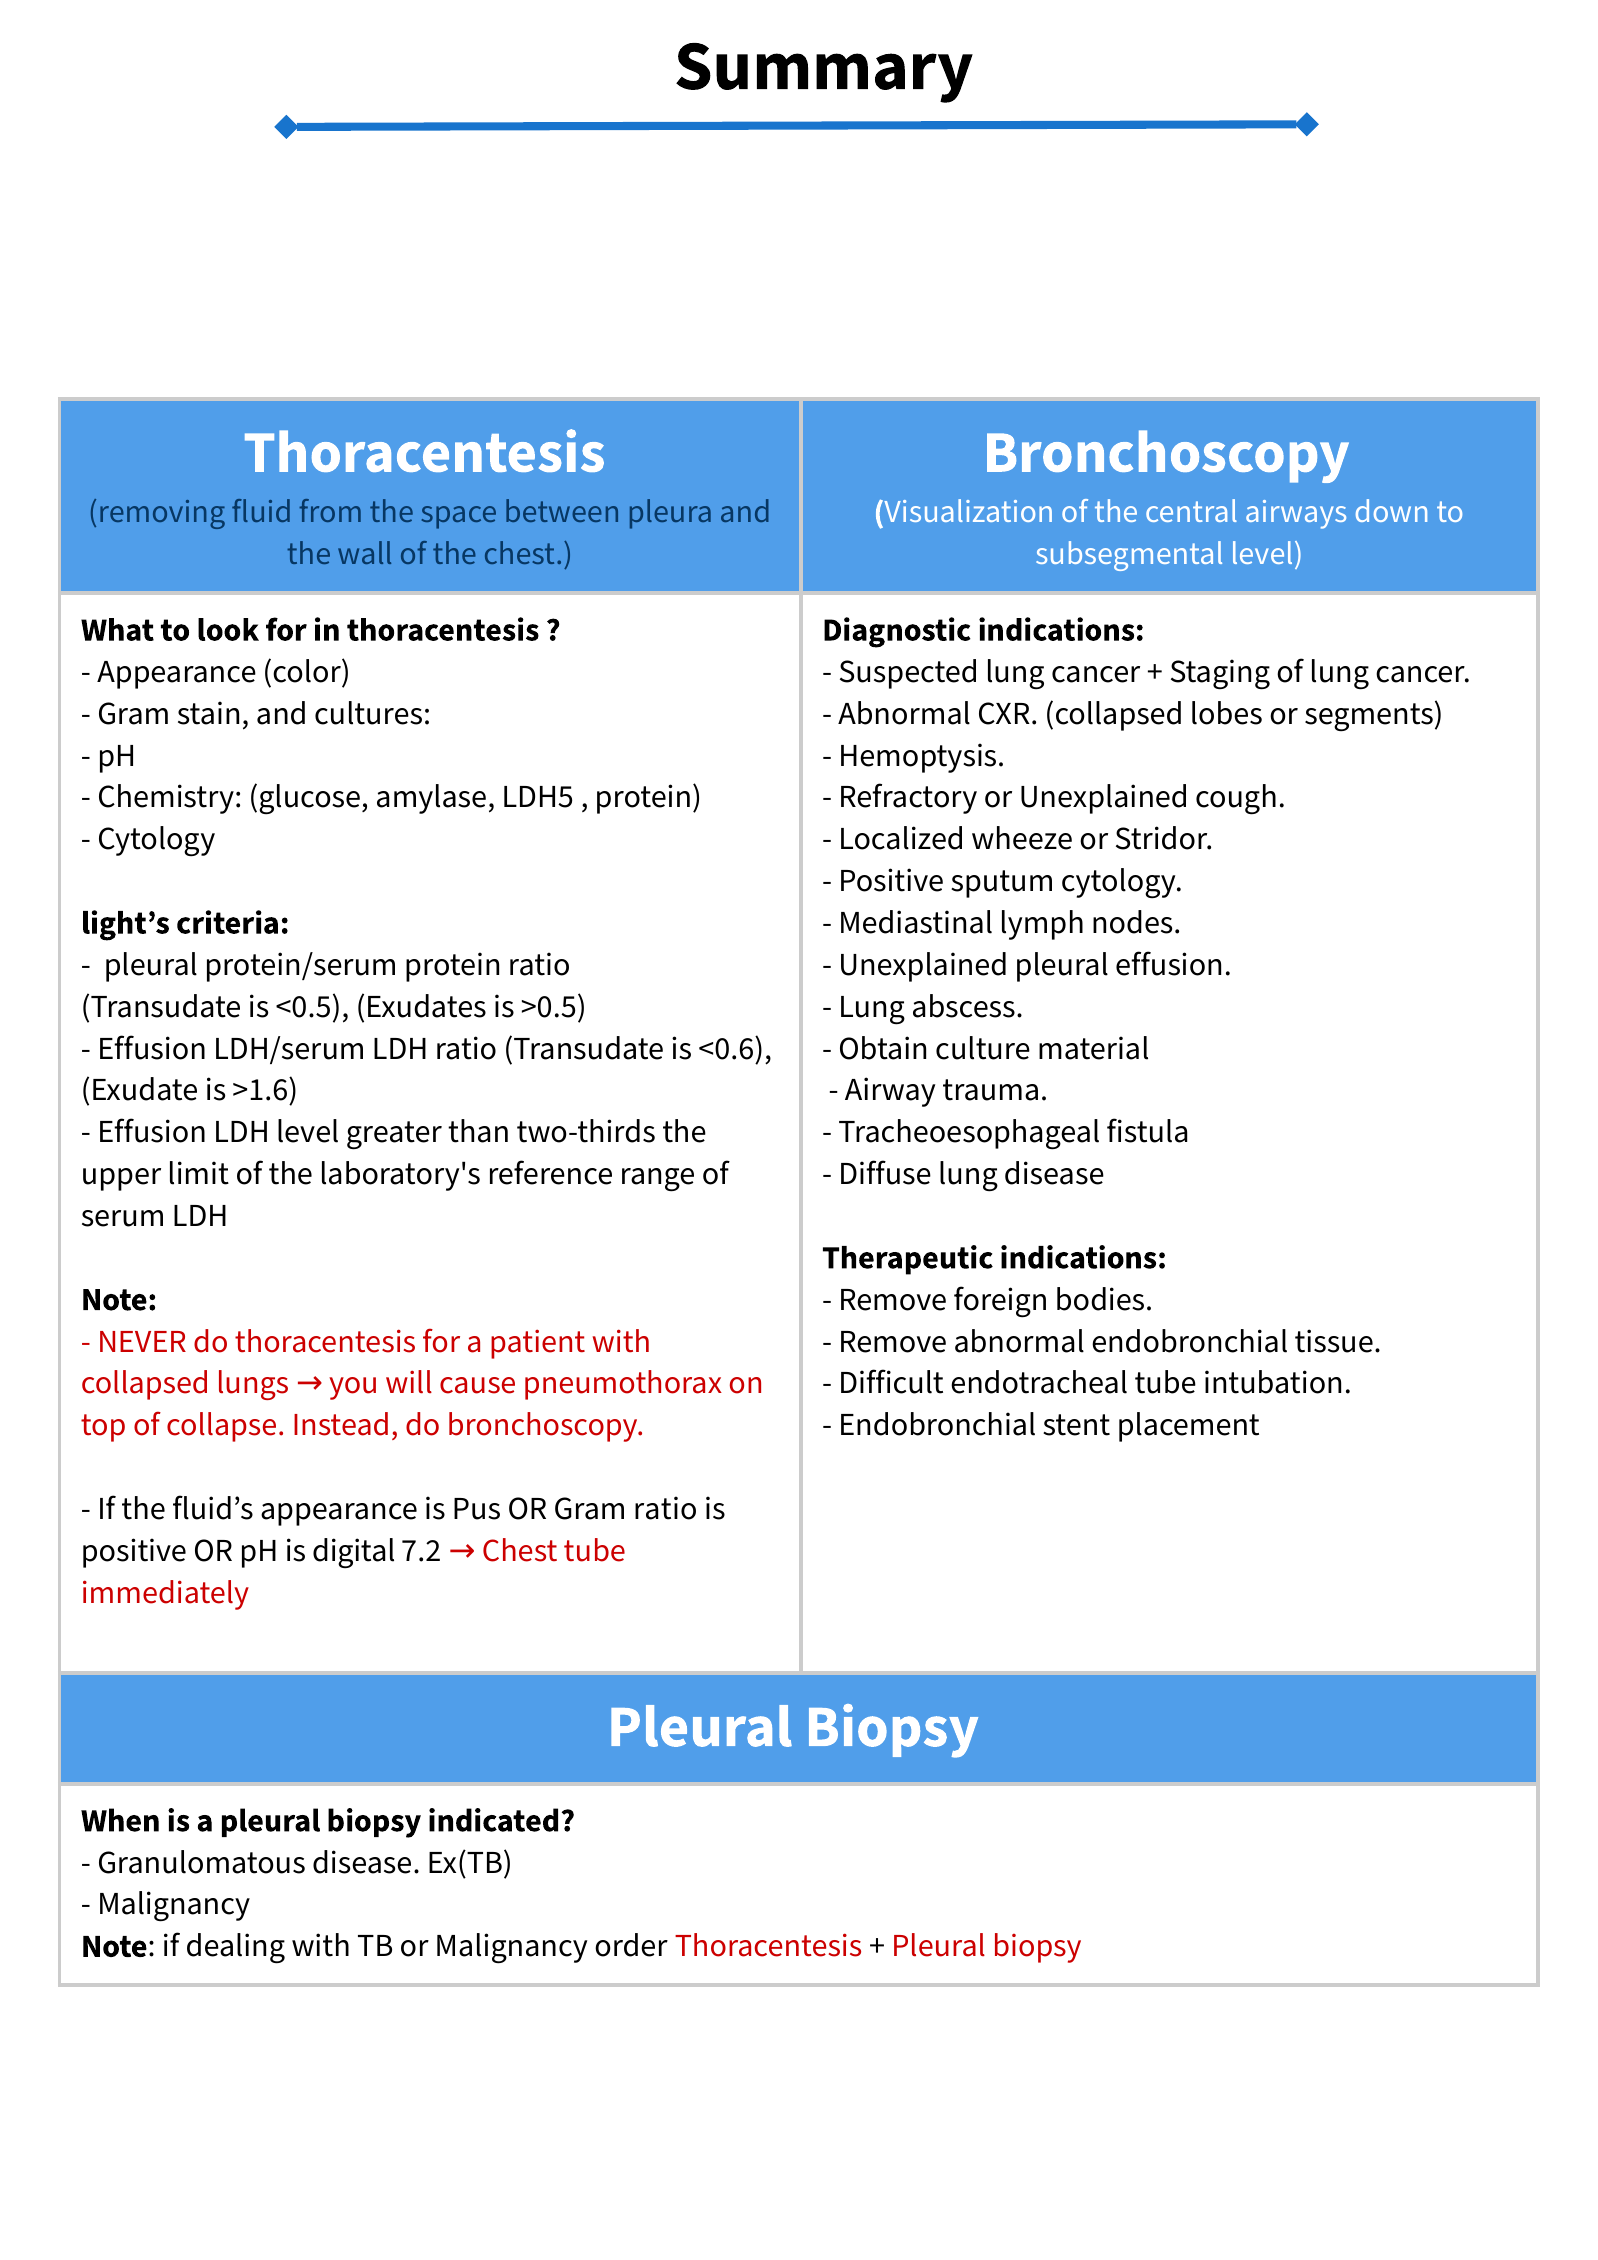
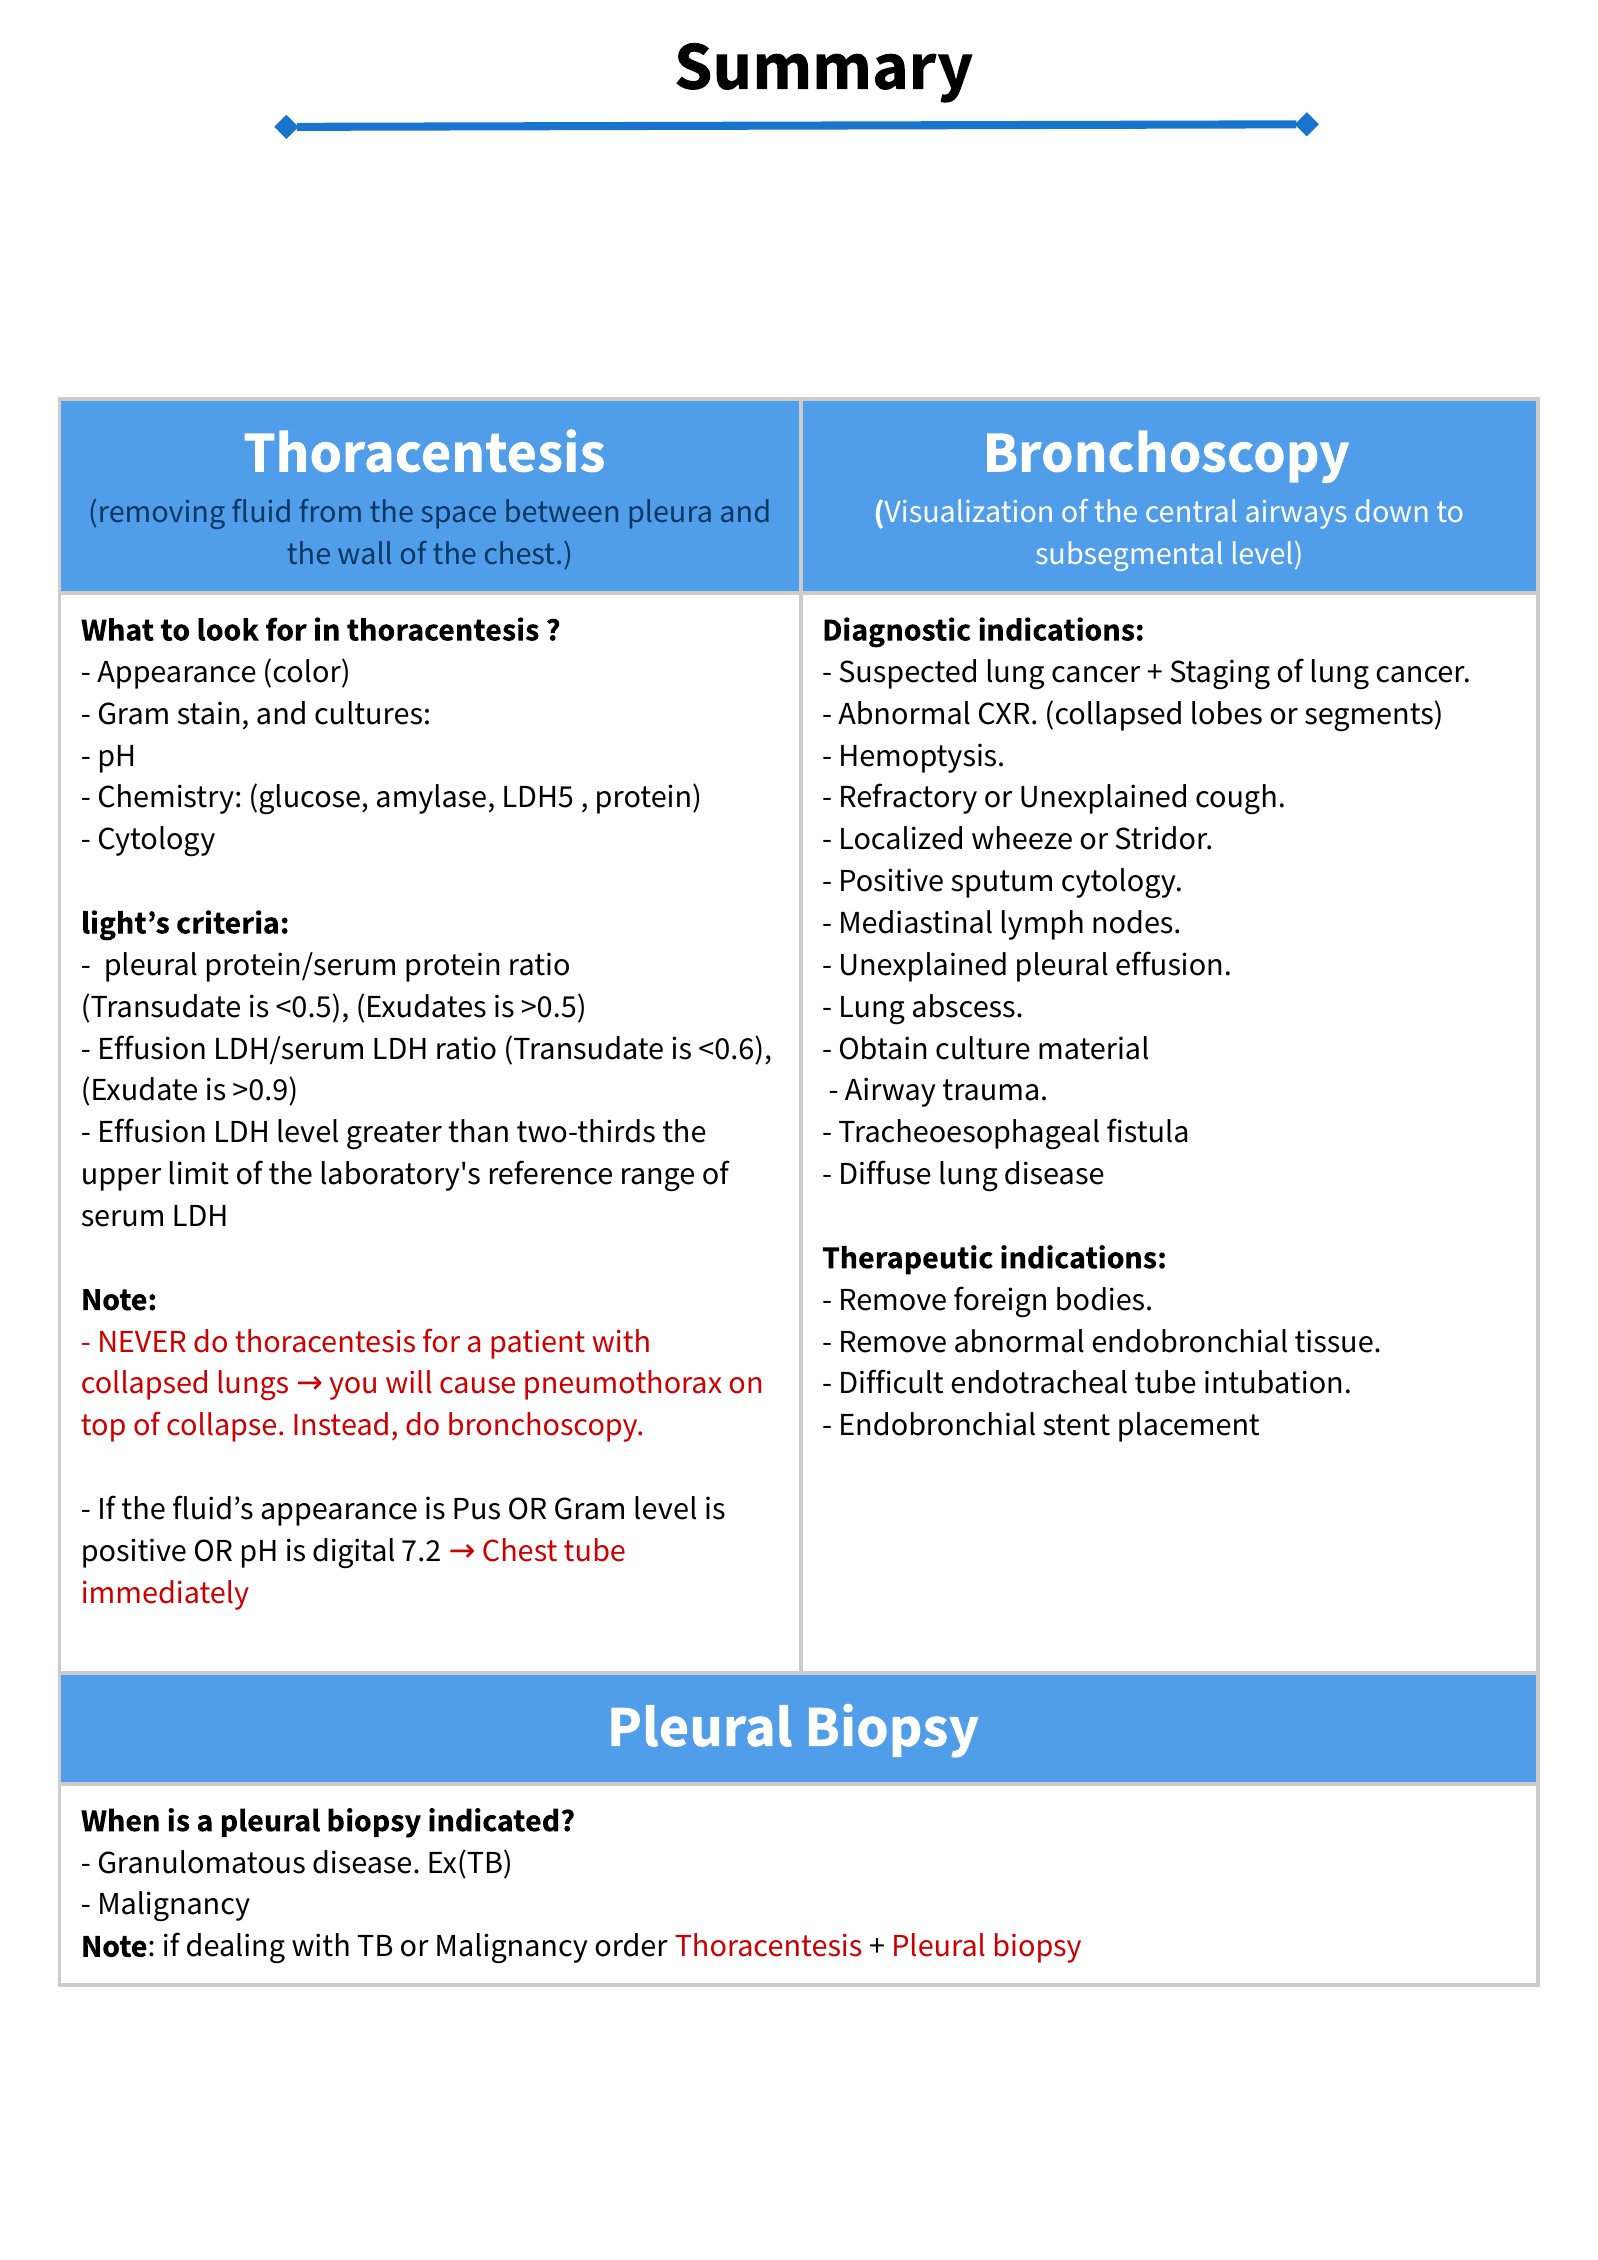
>1.6: >1.6 -> >0.9 (265, 1090)
Gram ratio: ratio -> level (665, 1509)
